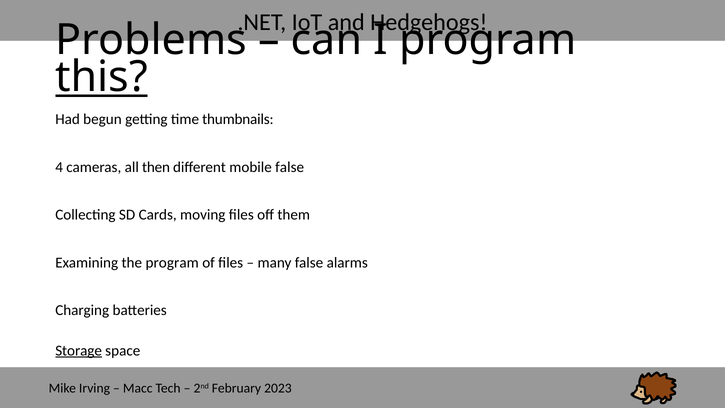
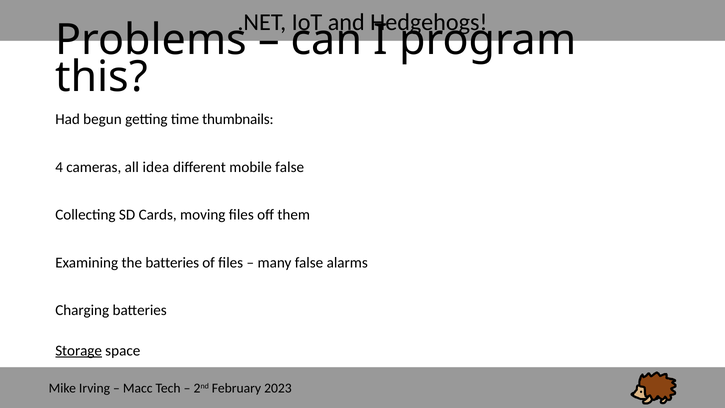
this underline: present -> none (101, 77)
then: then -> idea (156, 167)
the program: program -> batteries (172, 263)
